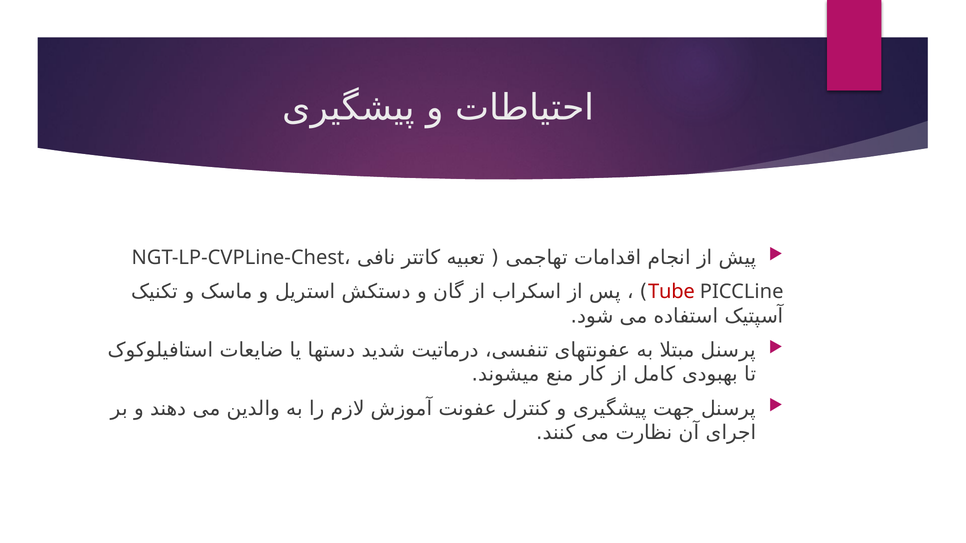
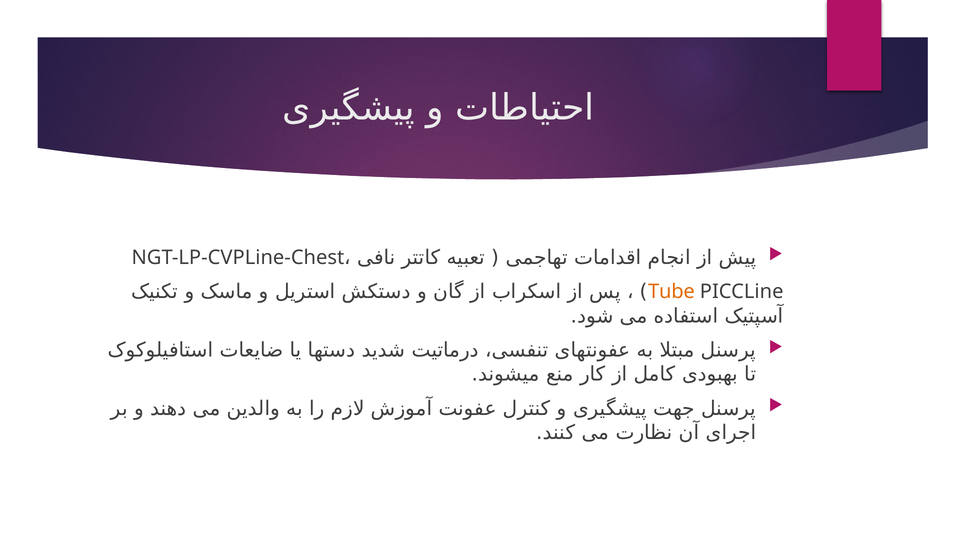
Tube colour: red -> orange (671, 292)
